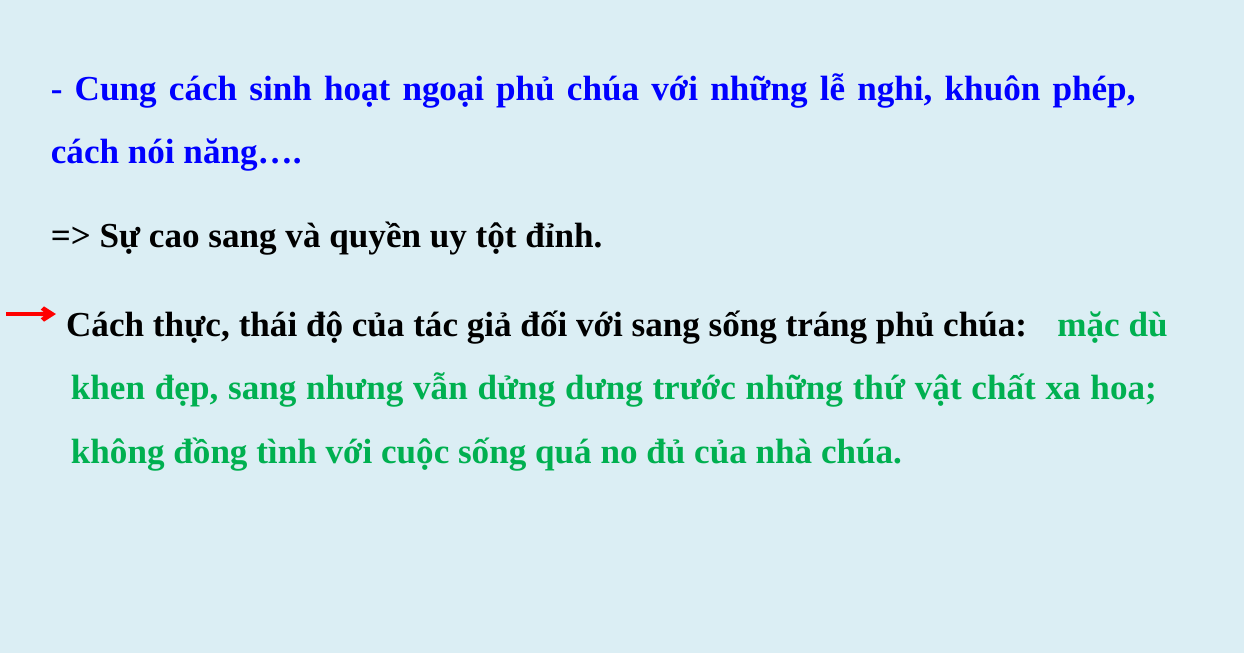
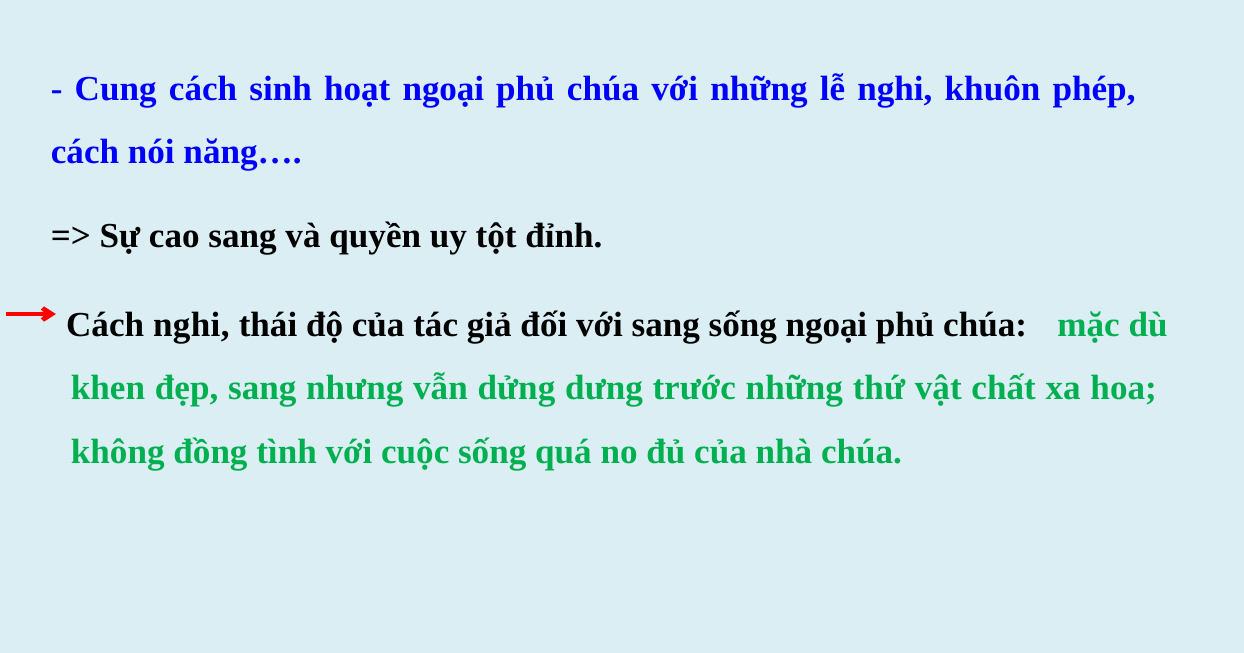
Cách thực: thực -> nghi (191, 325)
sống tráng: tráng -> ngoại (826, 325)
